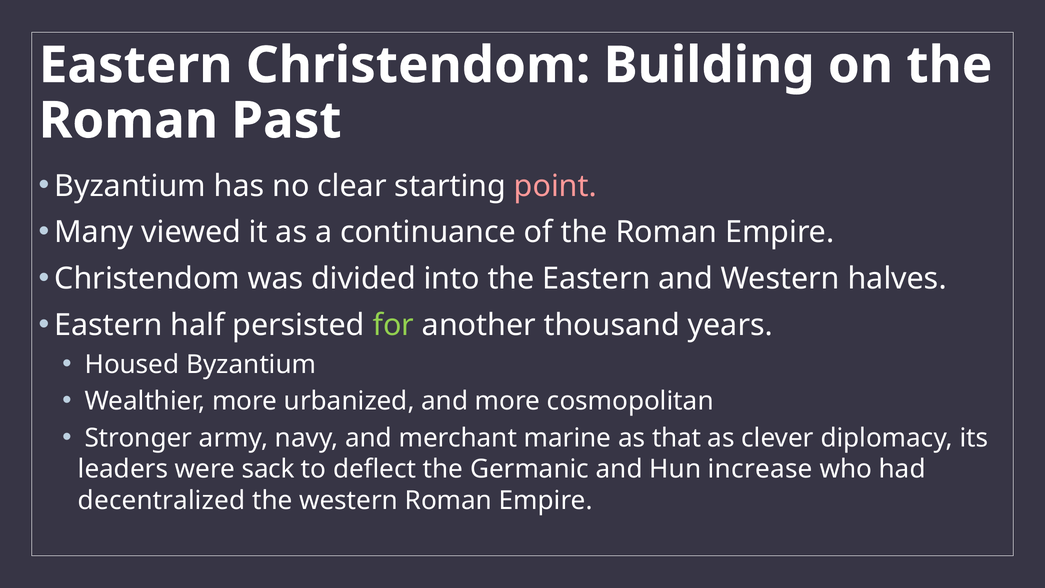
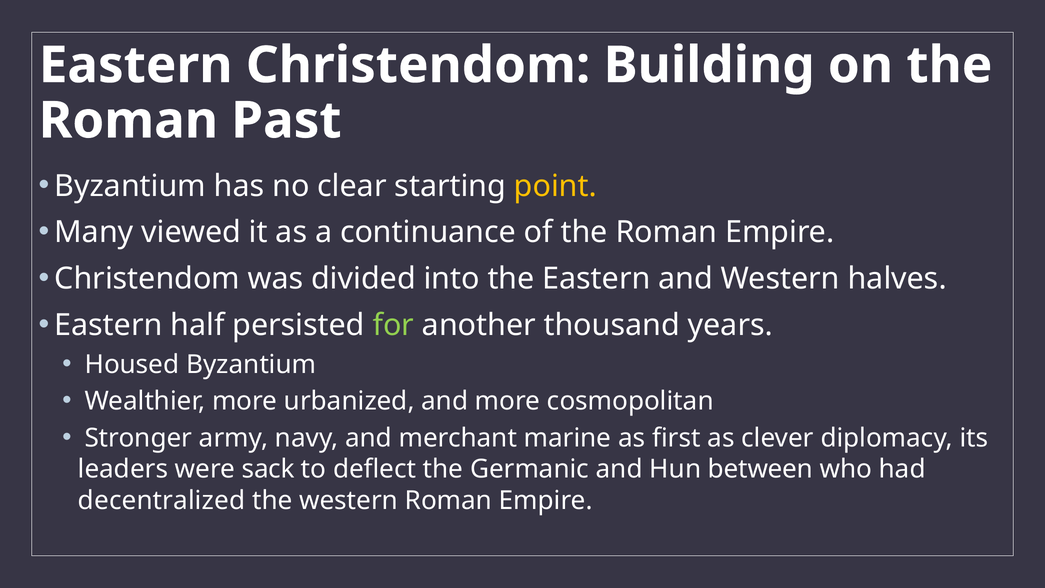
point colour: pink -> yellow (555, 186)
that: that -> first (676, 438)
increase: increase -> between (761, 469)
